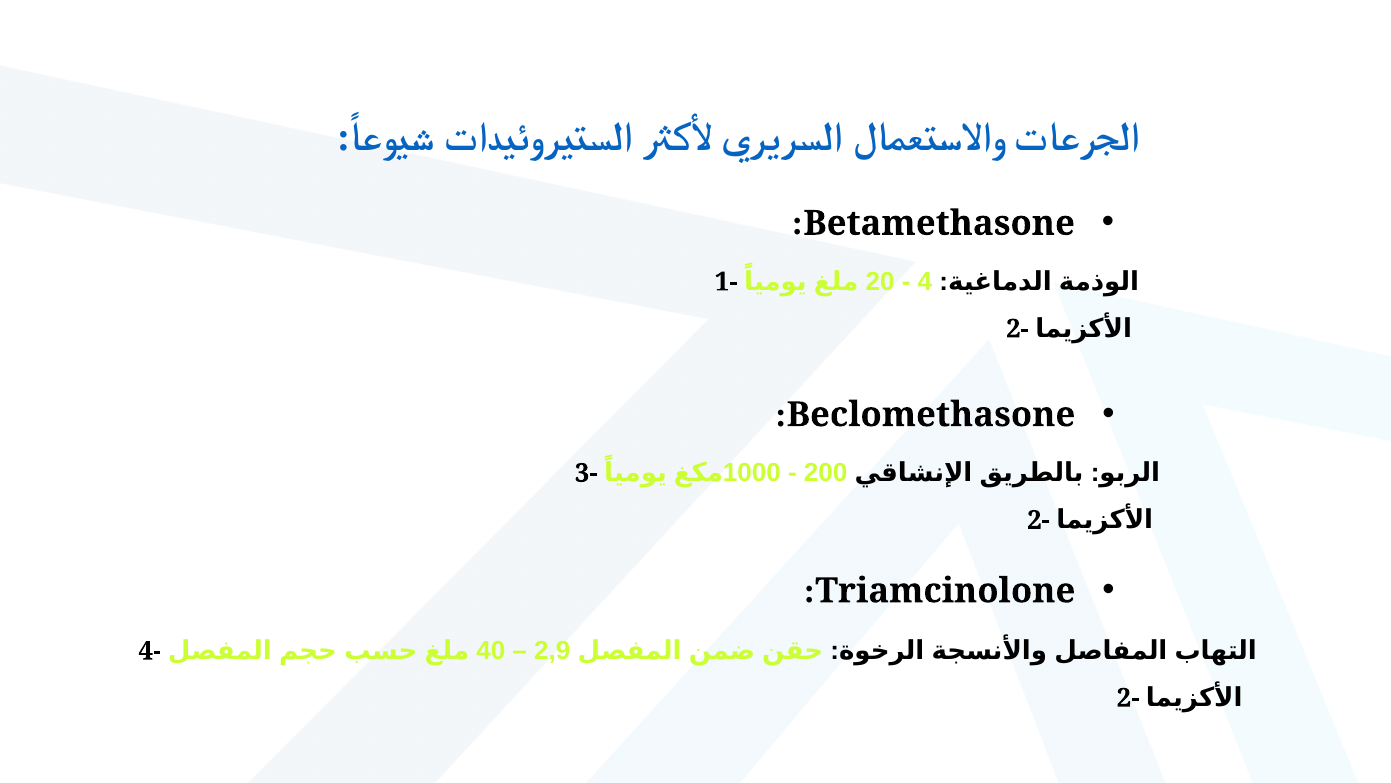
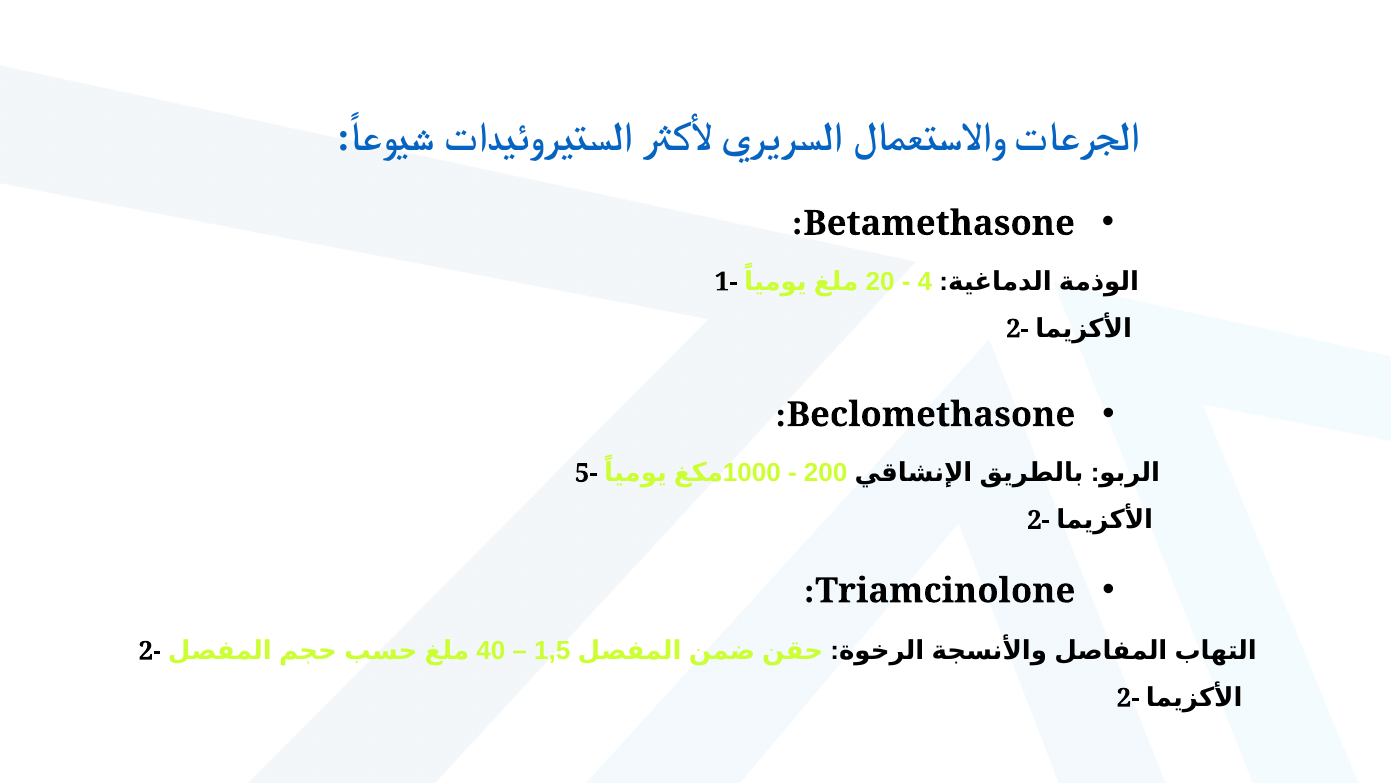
3-: 3- -> 5- (586, 473)
2,9: 2,9 -> 1,5 (552, 651)
4-: 4- -> 2- (150, 651)
